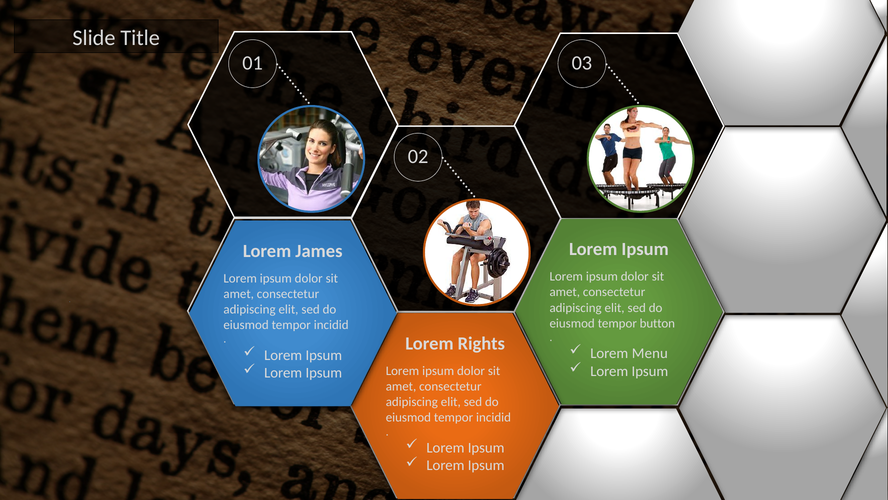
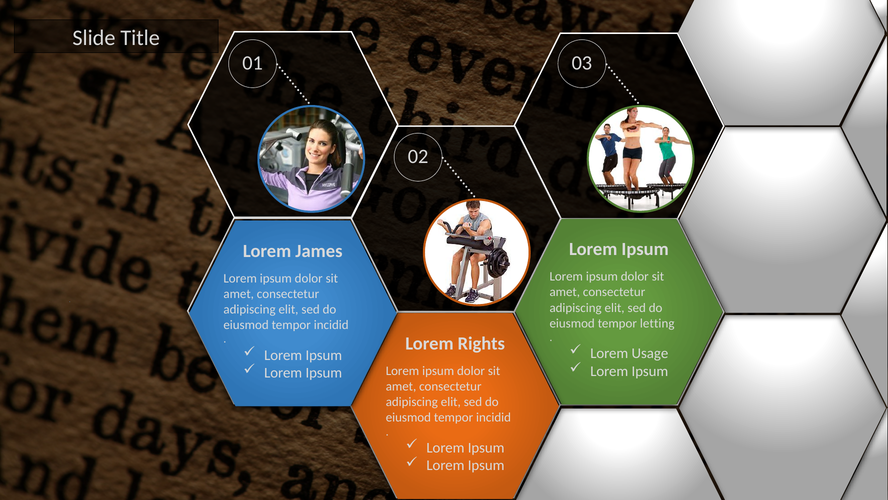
button: button -> letting (657, 323)
Menu: Menu -> Usage (650, 353)
